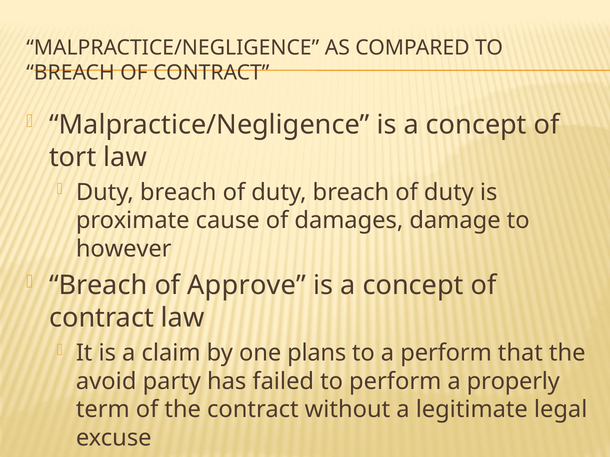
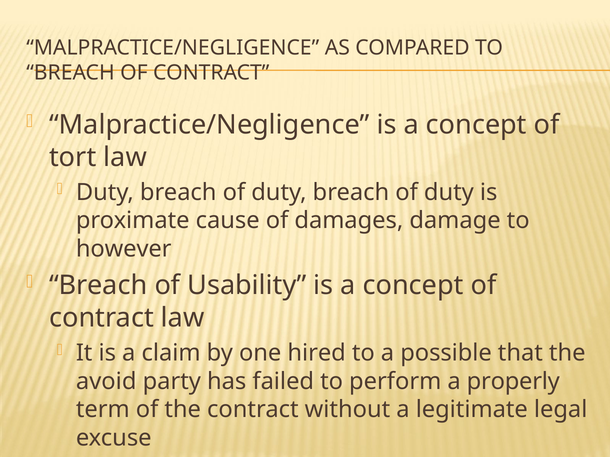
Approve: Approve -> Usability (247, 286)
plans: plans -> hired (317, 353)
a perform: perform -> possible (446, 353)
